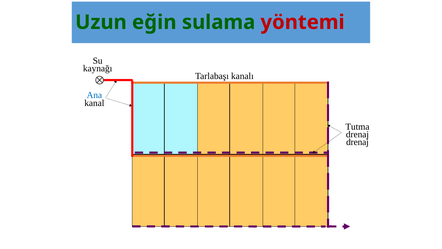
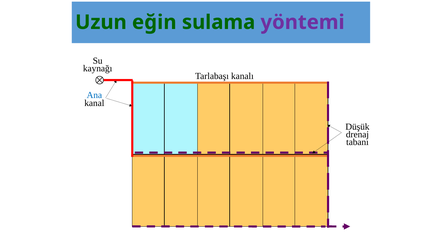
yöntemi colour: red -> purple (303, 22)
Tutma: Tutma -> Düşük (357, 126)
drenaj: drenaj -> tabanı (357, 142)
